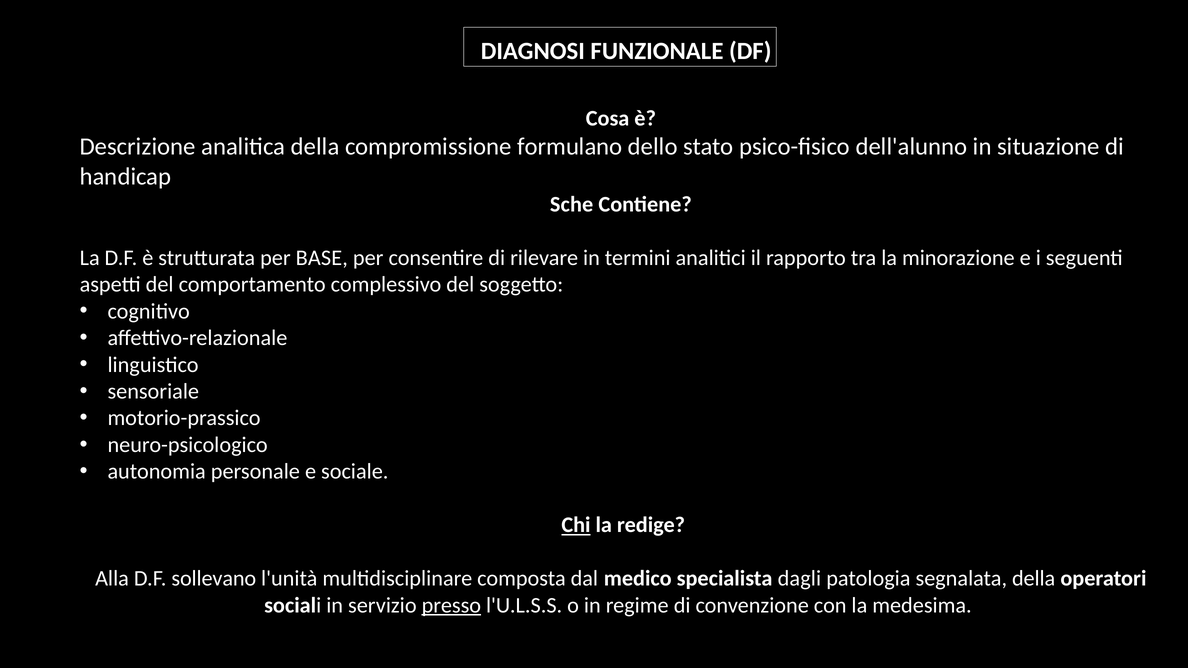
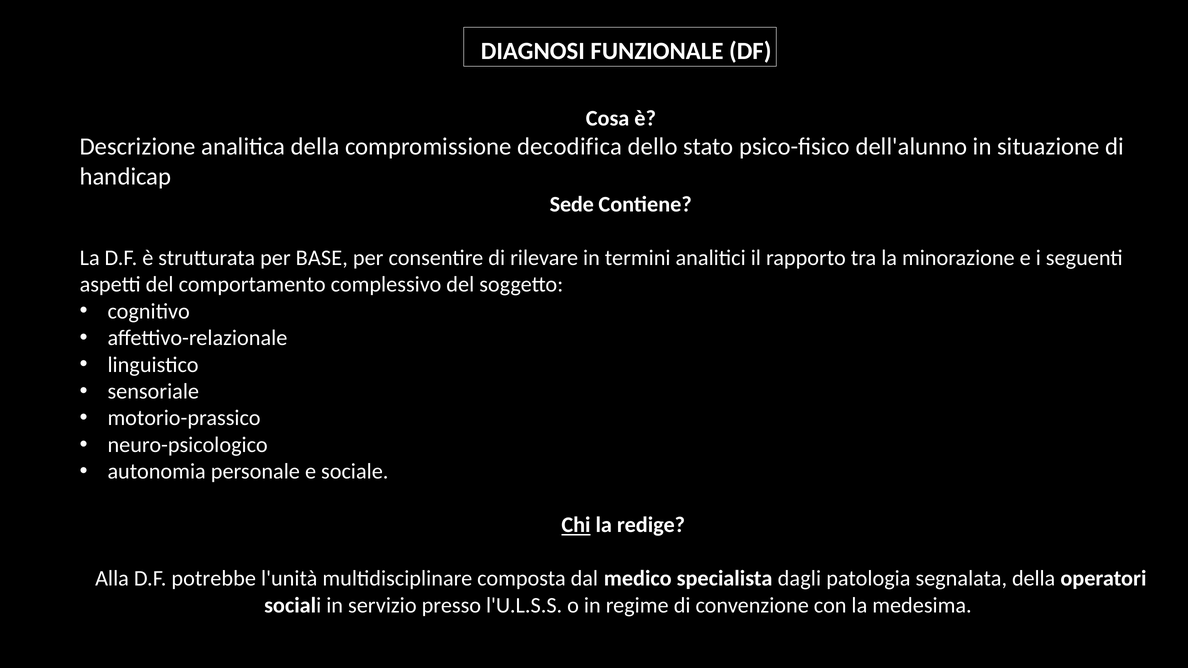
formulano: formulano -> decodifica (570, 147)
Sche: Sche -> Sede (572, 204)
sollevano: sollevano -> potrebbe (214, 579)
presso underline: present -> none (451, 605)
